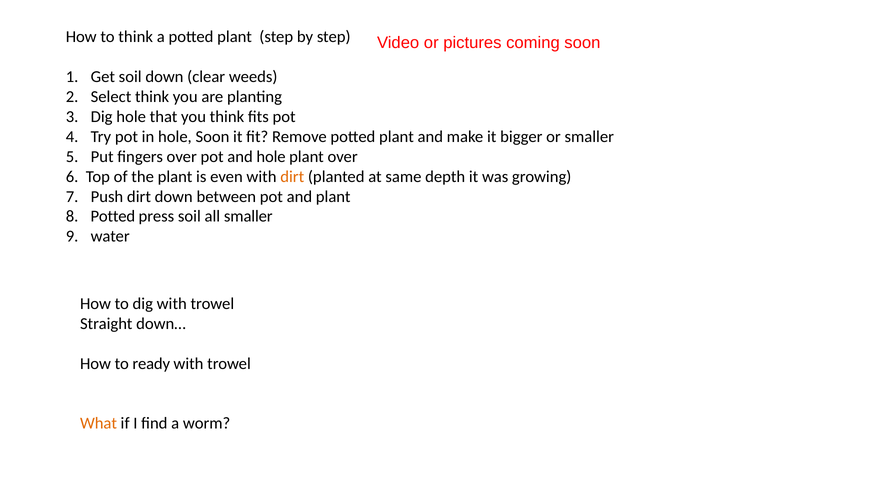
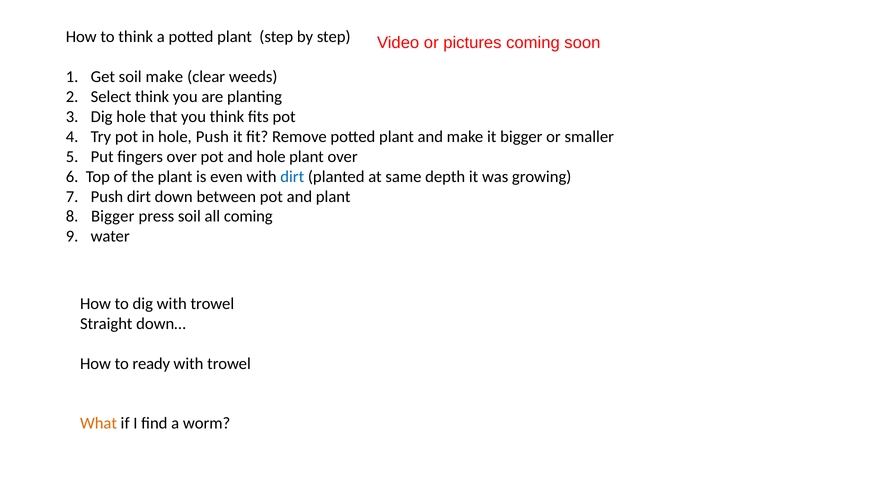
soil down: down -> make (164, 77)
hole Soon: Soon -> Push (212, 137)
dirt colour: orange -> blue (292, 177)
Potted: Potted -> Bigger (113, 217)
all smaller: smaller -> coming (248, 217)
